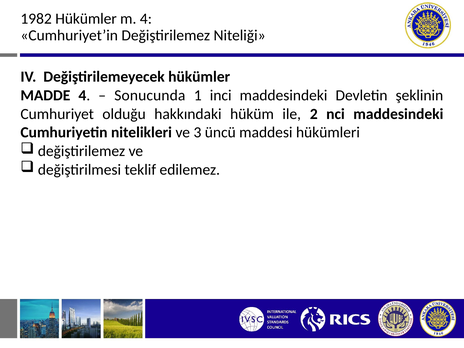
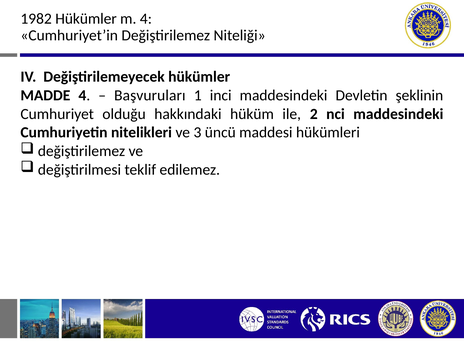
Sonucunda: Sonucunda -> Başvuruları (150, 95)
